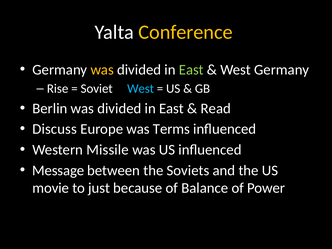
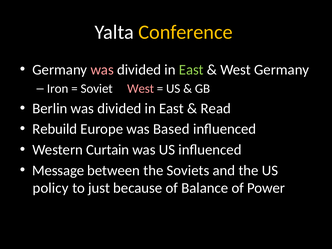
was colour: yellow -> pink (102, 70)
Rise: Rise -> Iron (58, 89)
West colour: light blue -> pink (141, 89)
Discuss: Discuss -> Rebuild (55, 129)
Terms: Terms -> Based (171, 129)
Missile: Missile -> Curtain (108, 150)
movie: movie -> policy (51, 188)
